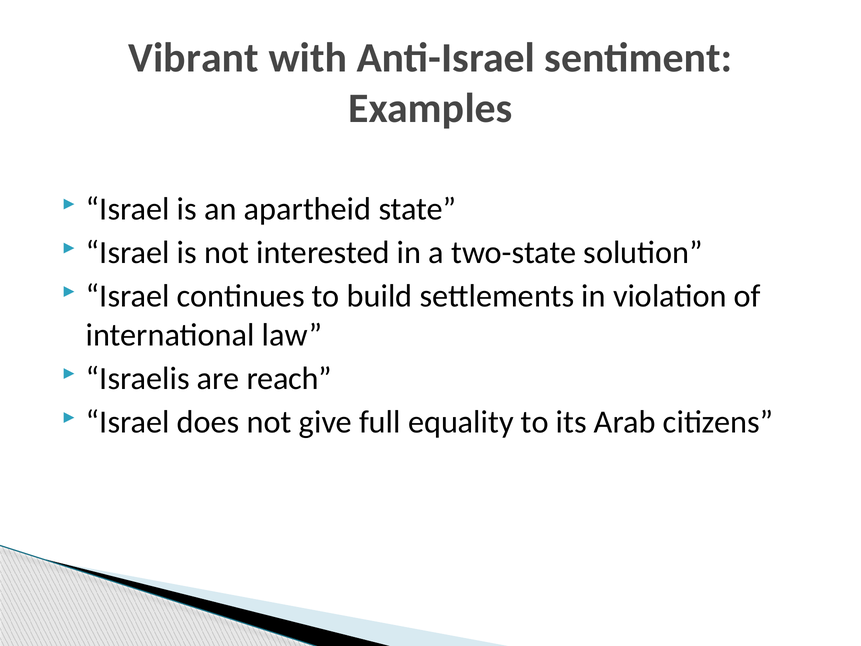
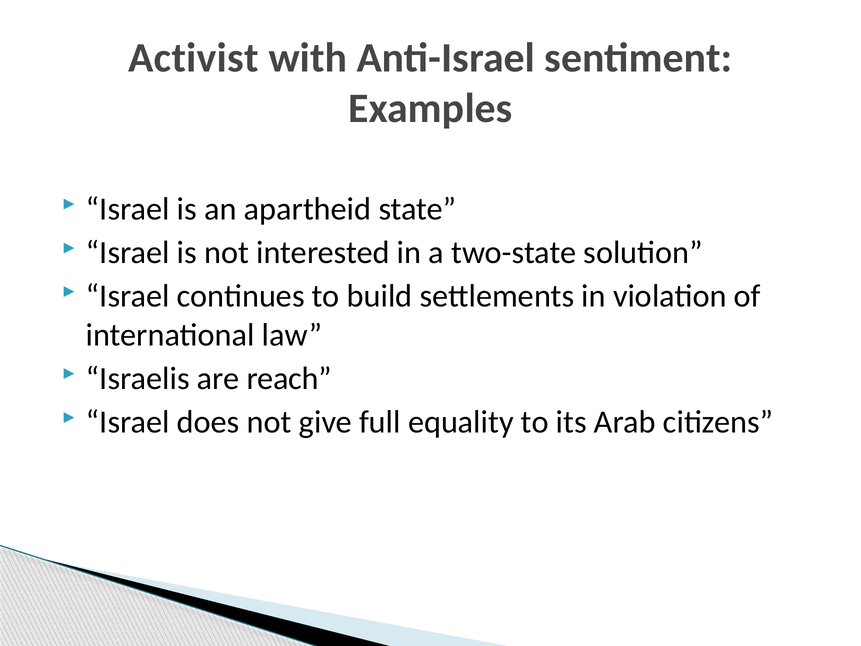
Vibrant: Vibrant -> Activist (194, 58)
